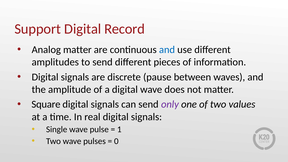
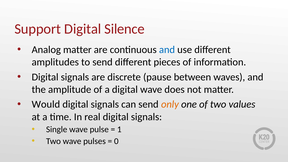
Record: Record -> Silence (125, 29)
Square: Square -> Would (46, 104)
only colour: purple -> orange (170, 104)
